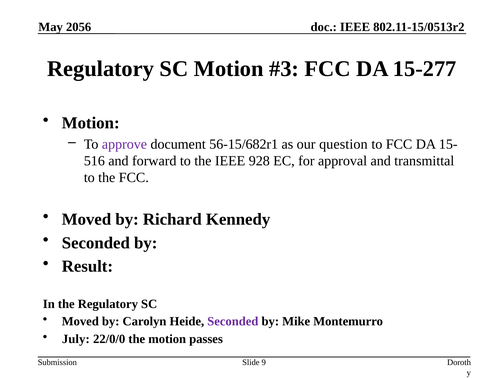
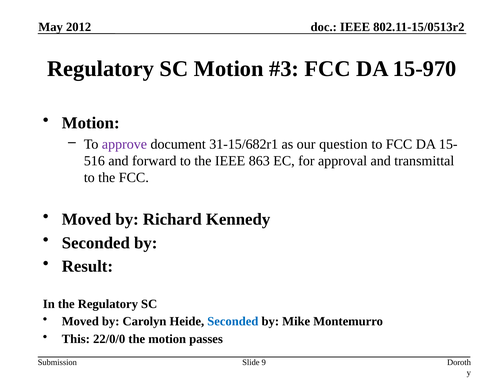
2056: 2056 -> 2012 (79, 27)
15-277: 15-277 -> 15-970 (425, 69)
56-15/682r1: 56-15/682r1 -> 31-15/682r1 (244, 144)
928: 928 -> 863 (259, 161)
Seconded colour: purple -> blue (233, 321)
July: July -> This (76, 339)
